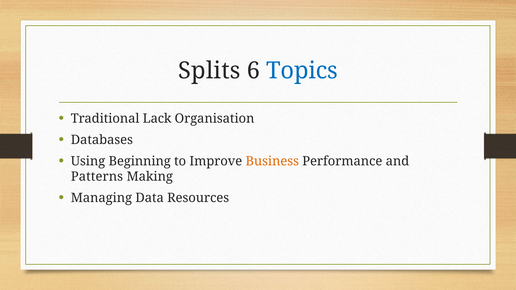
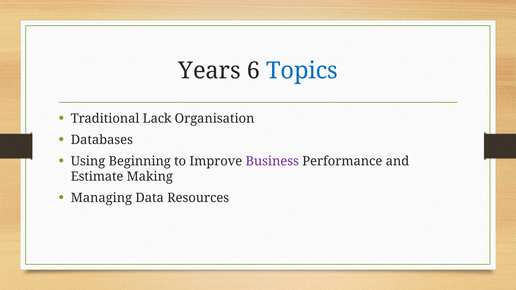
Splits: Splits -> Years (210, 71)
Business colour: orange -> purple (272, 161)
Patterns: Patterns -> Estimate (97, 177)
